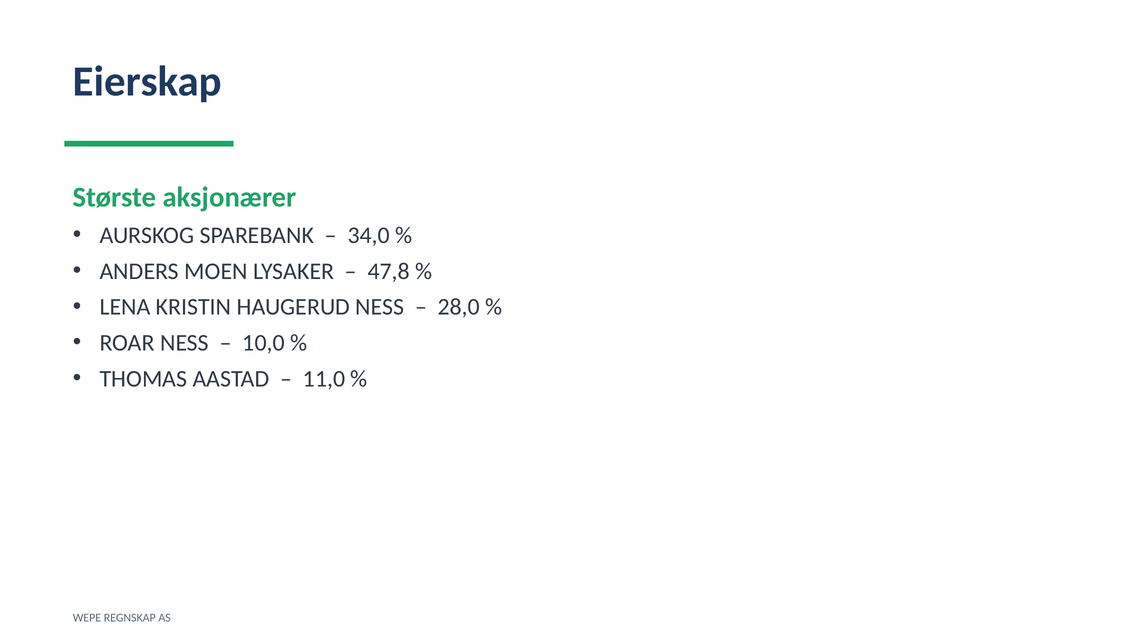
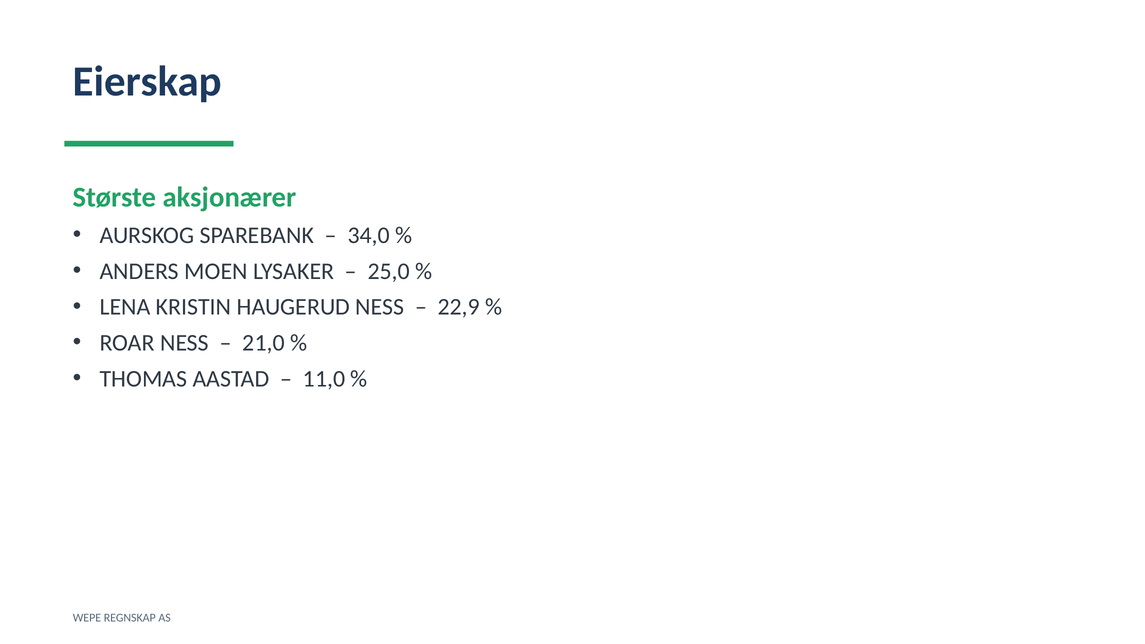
47,8: 47,8 -> 25,0 (389, 271)
28,0: 28,0 -> 22,9 (459, 307)
10,0: 10,0 -> 21,0 (264, 343)
